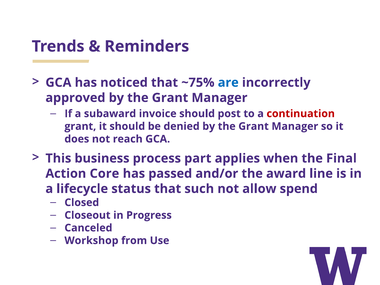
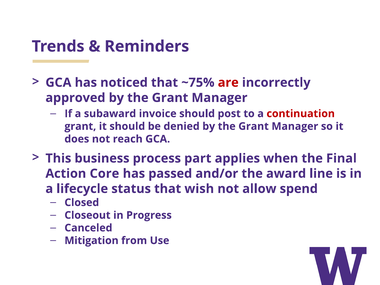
are colour: blue -> red (228, 83)
such: such -> wish (199, 189)
Workshop: Workshop -> Mitigation (92, 241)
